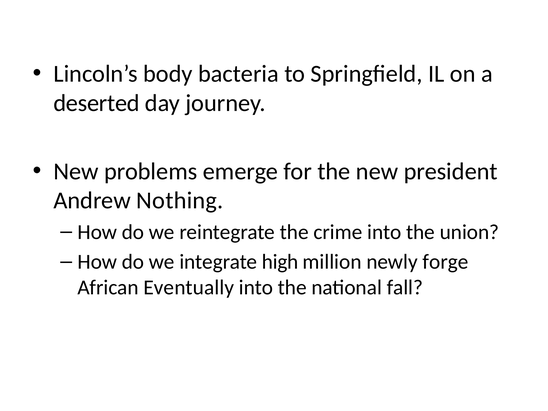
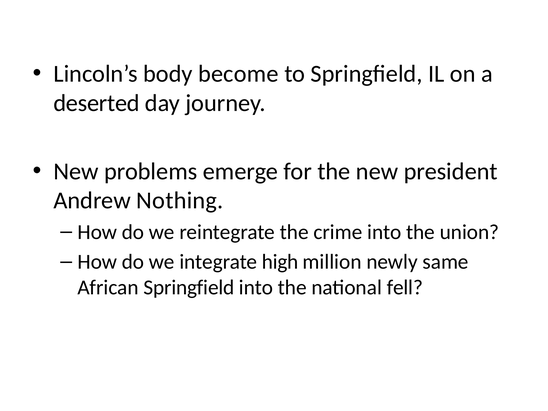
bacteria: bacteria -> become (238, 74)
forge: forge -> same (446, 262)
African Eventually: Eventually -> Springfield (189, 287)
fall: fall -> fell (405, 287)
